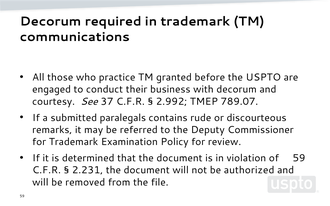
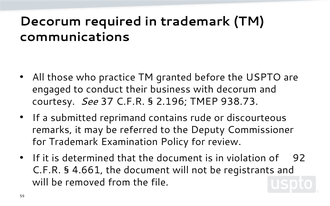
2.992: 2.992 -> 2.196 (171, 102)
789.07: 789.07 -> 938.73 (239, 102)
paralegals: paralegals -> reprimand (123, 118)
of 59: 59 -> 92 (299, 158)
2.231: 2.231 -> 4.661 (88, 170)
authorized: authorized -> registrants (249, 170)
